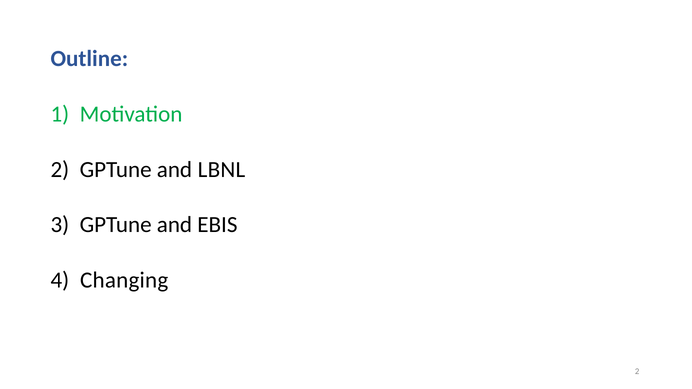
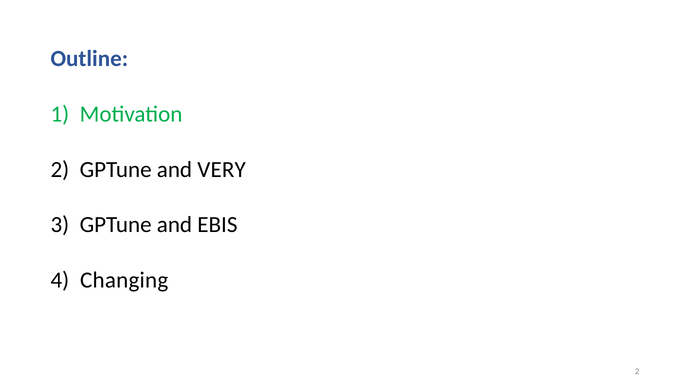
LBNL: LBNL -> VERY (222, 170)
